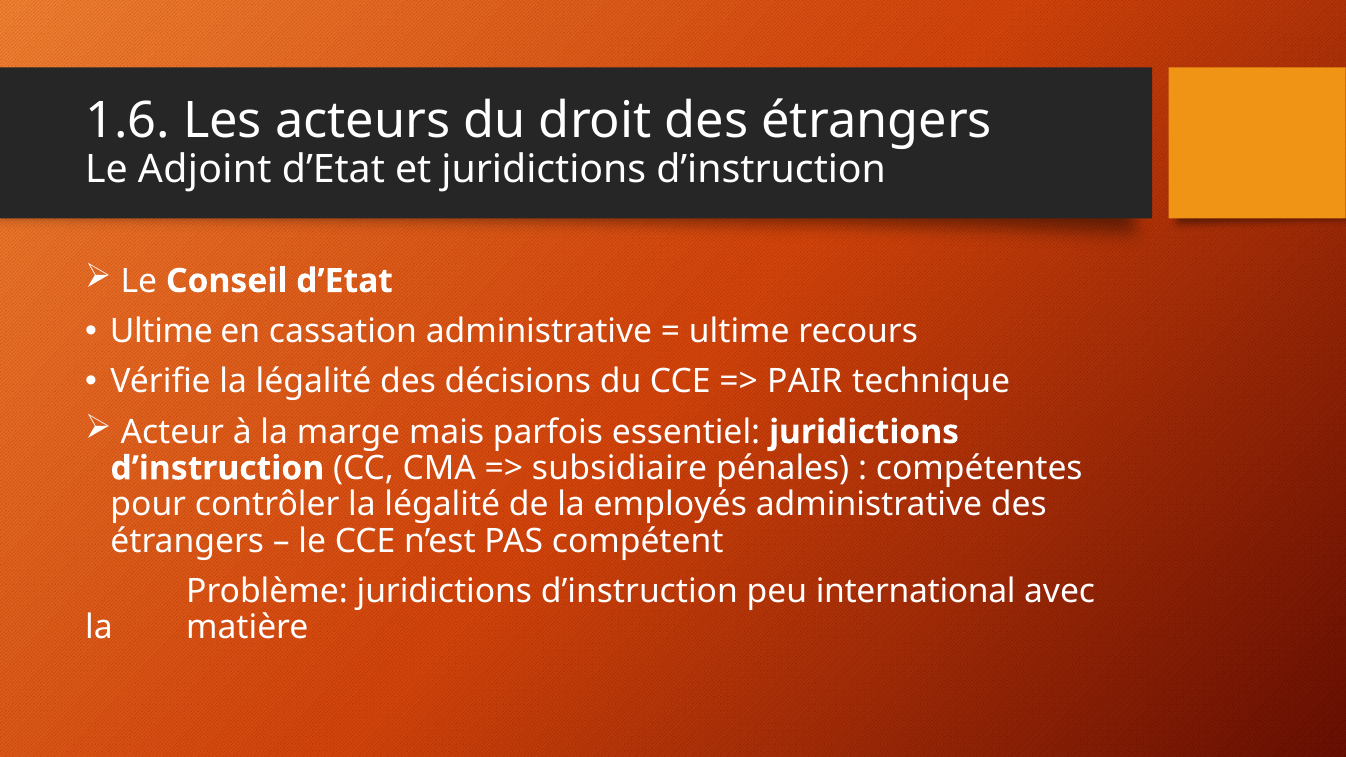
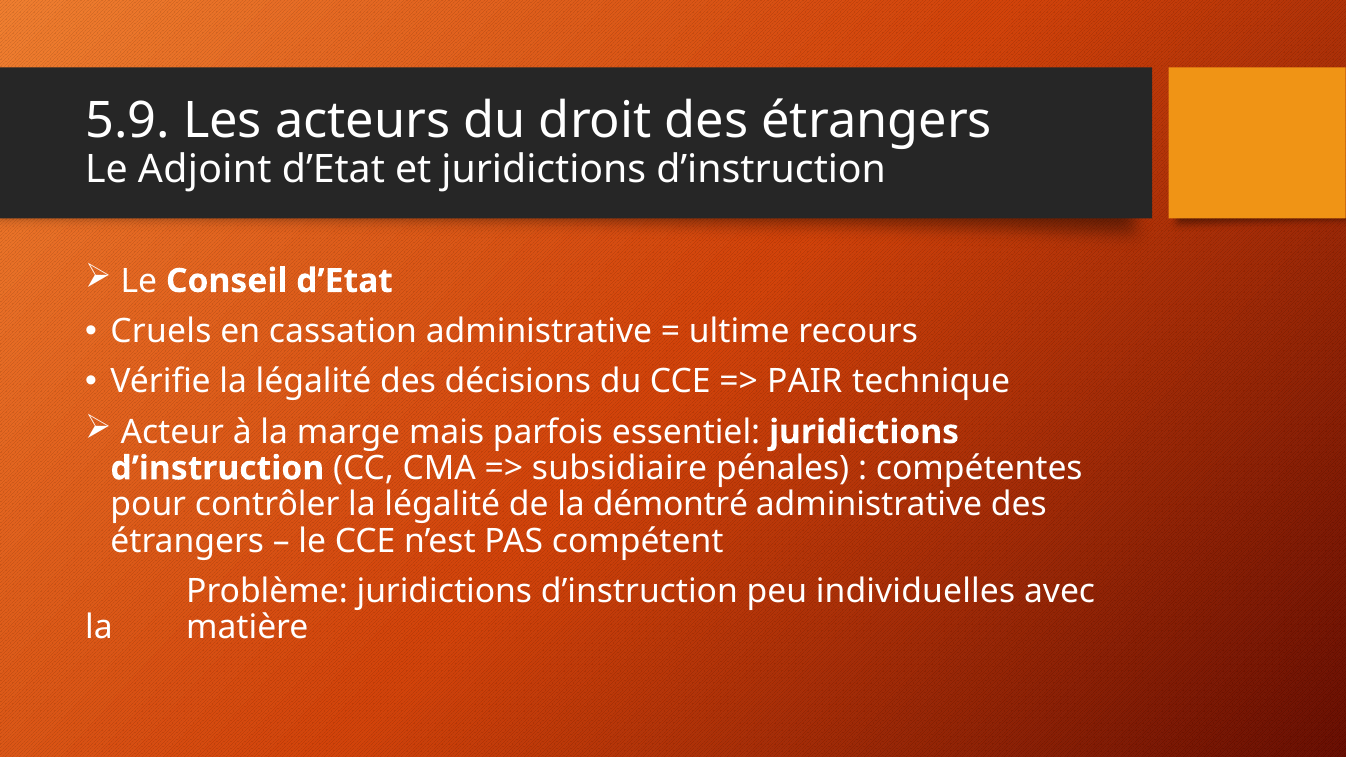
1.6: 1.6 -> 5.9 (128, 121)
Ultime: Ultime -> Cruels (161, 331)
employés: employés -> démontré (670, 505)
international: international -> individuelles (915, 591)
